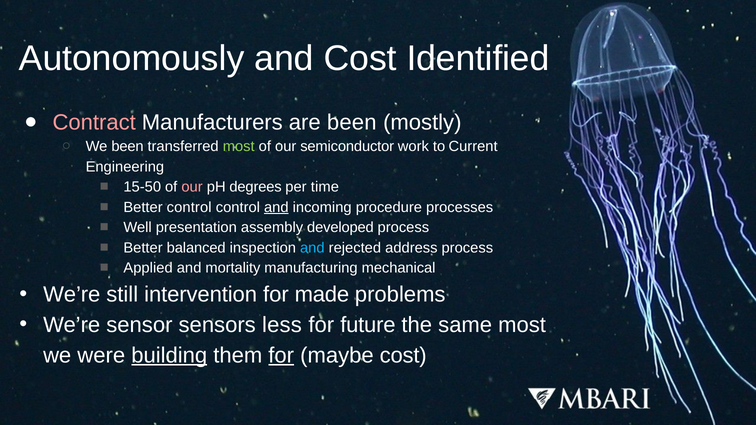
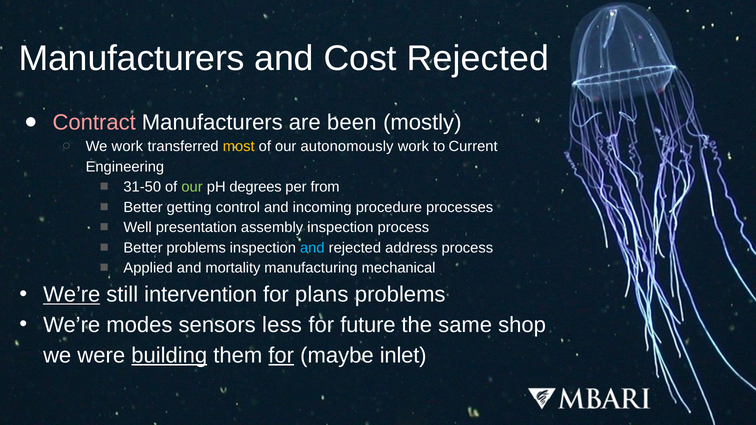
Autonomously: Autonomously -> Manufacturers (132, 58)
Cost Identified: Identified -> Rejected (478, 58)
We been: been -> work (127, 147)
most colour: light green -> yellow (239, 147)
semiconductor: semiconductor -> autonomously (347, 147)
15-50: 15-50 -> 31-50 (142, 187)
our colour: pink -> light green (192, 187)
time: time -> from (325, 187)
Better control: control -> getting (189, 207)
and underline: present -> none (276, 207)
assembly developed: developed -> inspection (340, 228)
Better balanced: balanced -> problems (196, 248)
We’re underline: none -> present (72, 295)
made: made -> plans (322, 295)
sensor: sensor -> modes (139, 325)
same most: most -> shop (522, 325)
maybe cost: cost -> inlet (403, 356)
